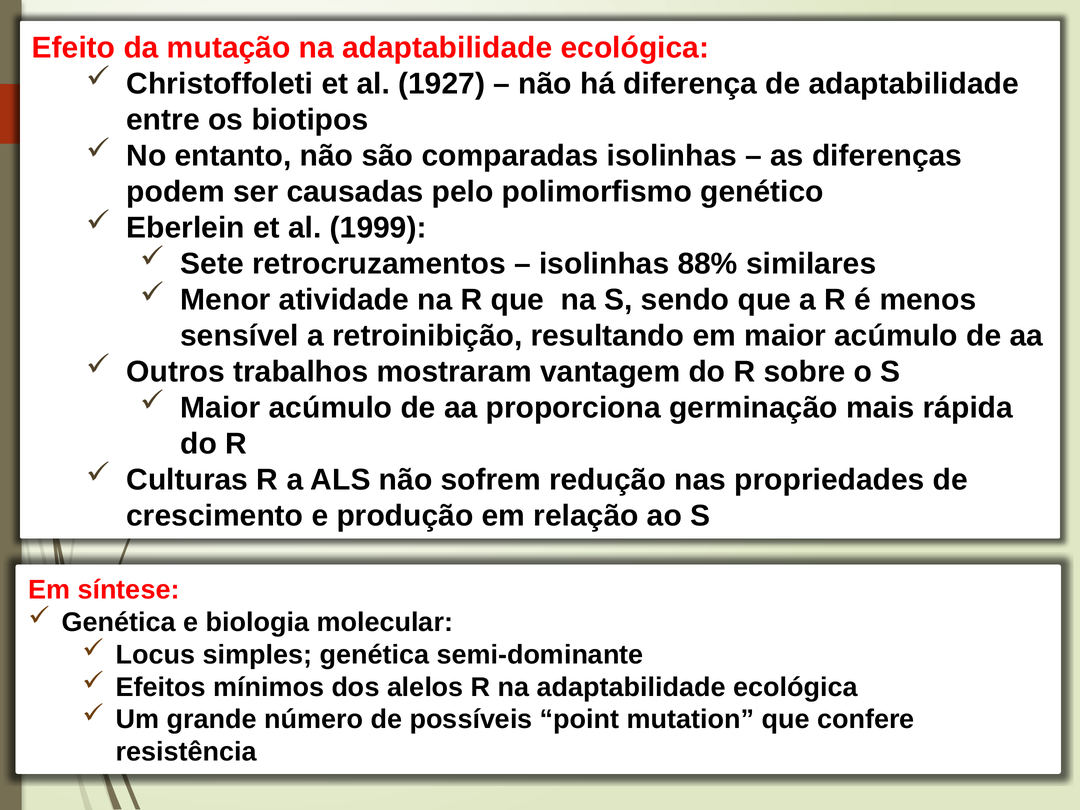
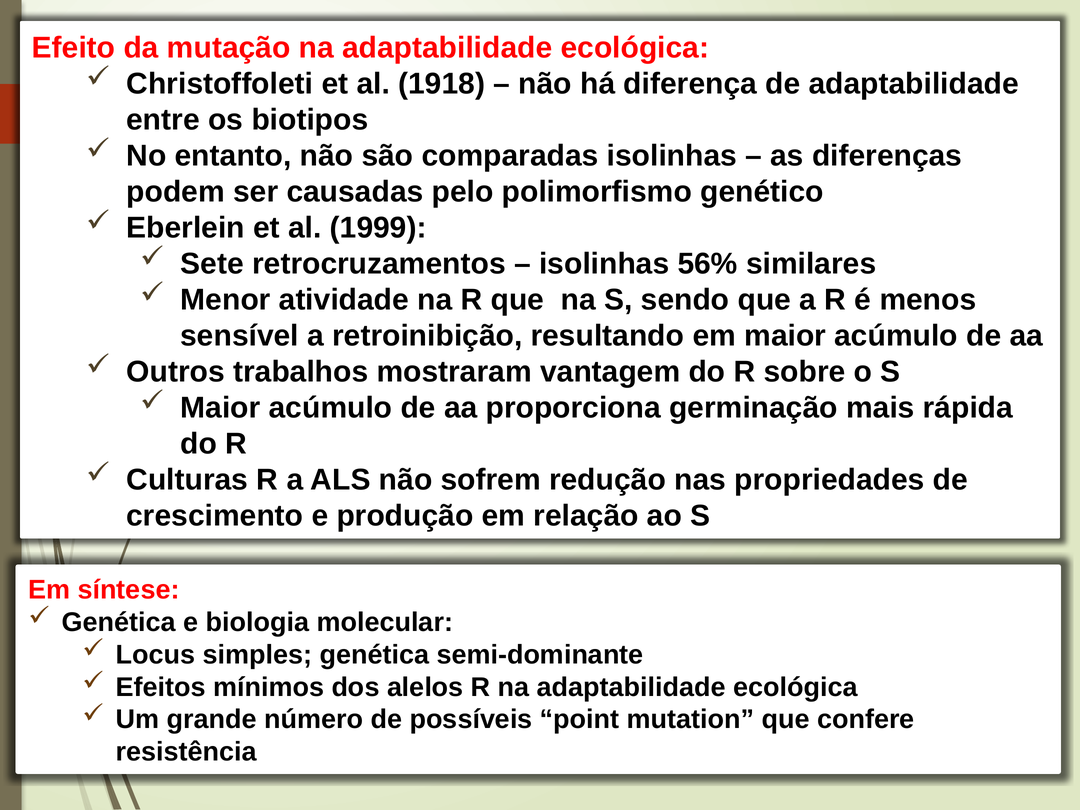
1927: 1927 -> 1918 (442, 84)
88%: 88% -> 56% (708, 264)
